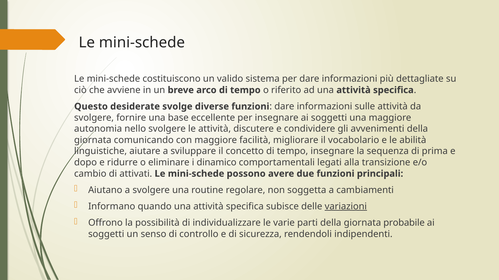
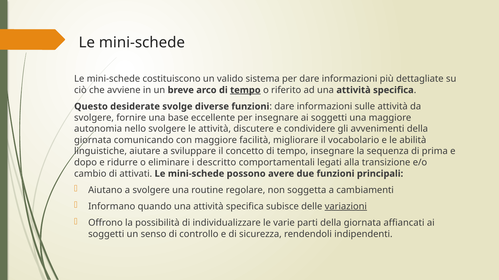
tempo underline: none -> present (245, 90)
dinamico: dinamico -> descritto (216, 163)
probabile: probabile -> affiancati (404, 223)
